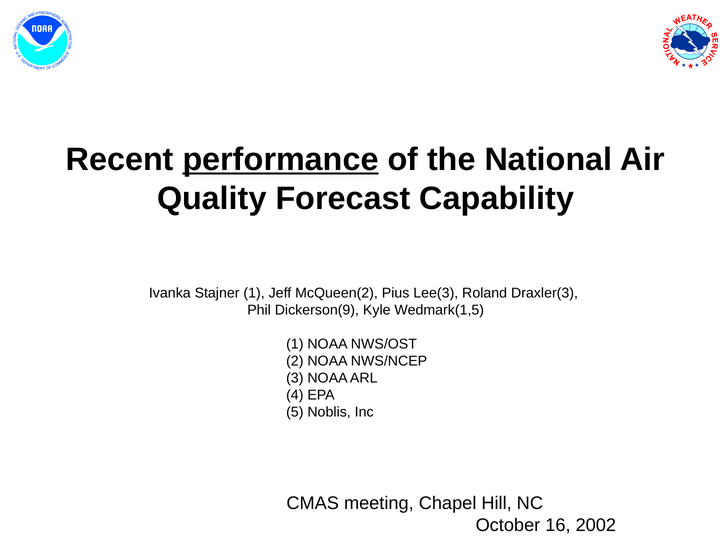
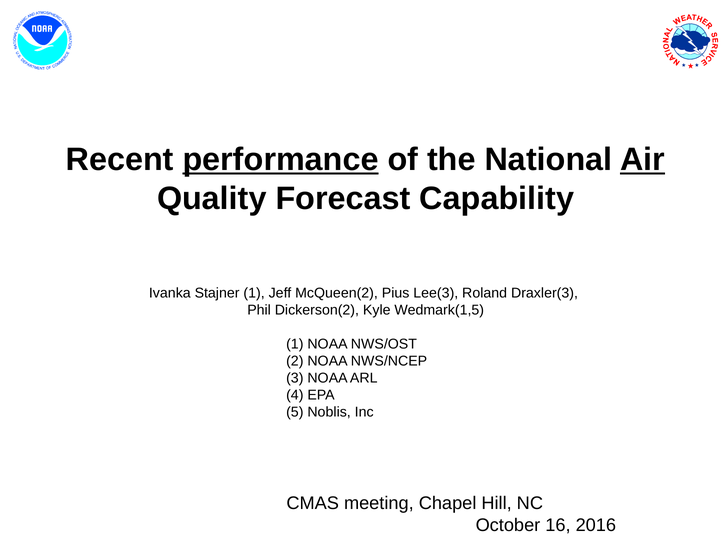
Air underline: none -> present (643, 160)
Dickerson(9: Dickerson(9 -> Dickerson(2 (317, 310)
2002: 2002 -> 2016 (596, 525)
